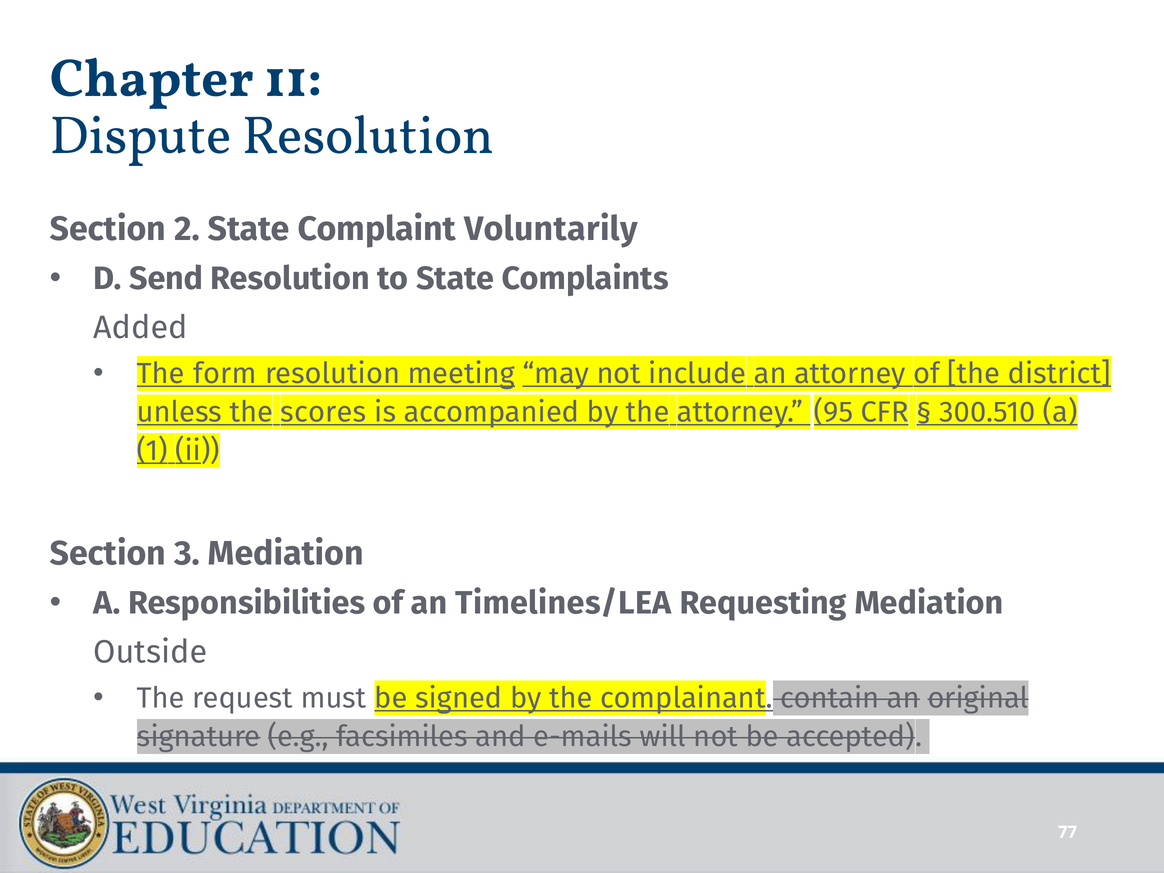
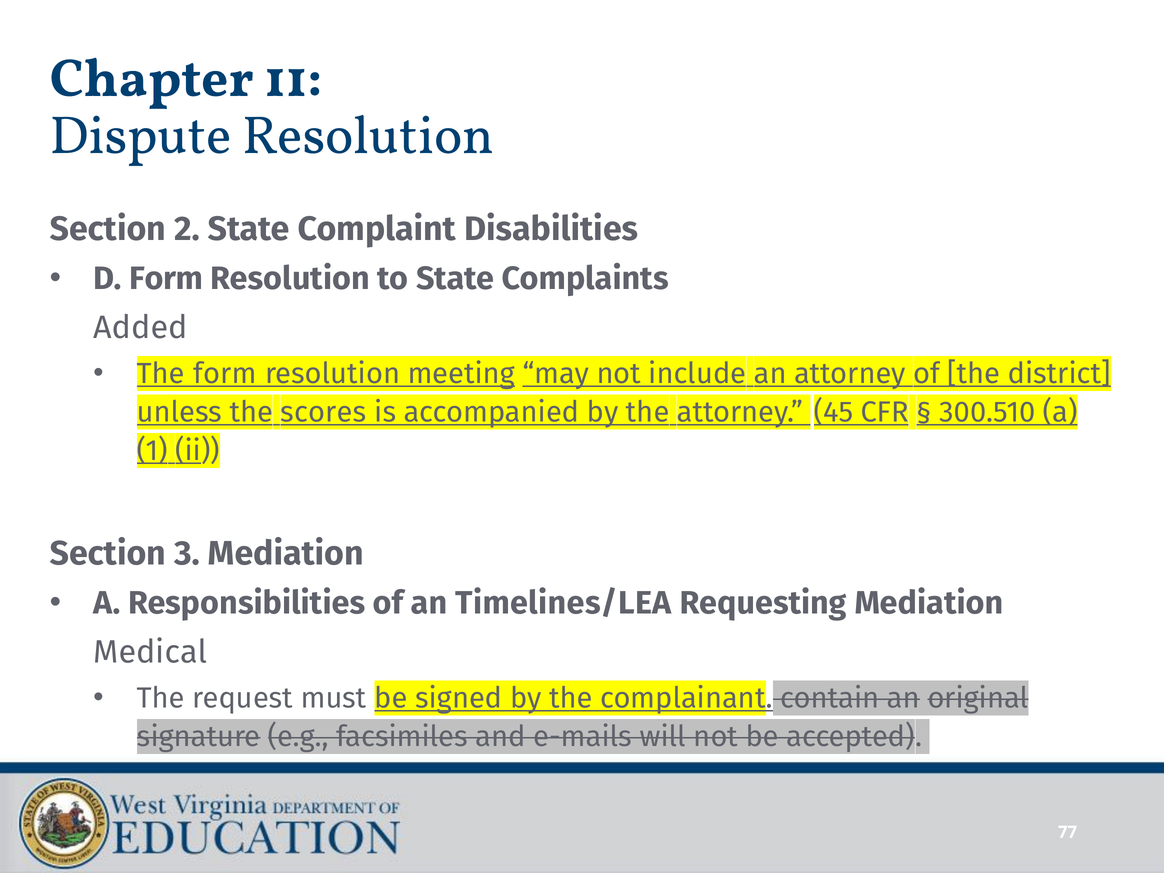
Voluntarily: Voluntarily -> Disabilities (551, 229)
D Send: Send -> Form (166, 279)
95: 95 -> 45 (834, 412)
Outside: Outside -> Medical (150, 652)
